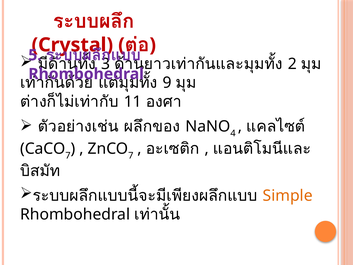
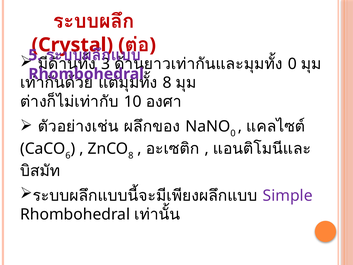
2: 2 -> 0 (292, 64)
9: 9 -> 8 (167, 83)
11: 11 -> 10 (133, 102)
4: 4 -> 0 (233, 133)
7: 7 -> 6 (68, 155)
7: 7 -> 8 (131, 155)
Simple colour: orange -> purple (288, 195)
